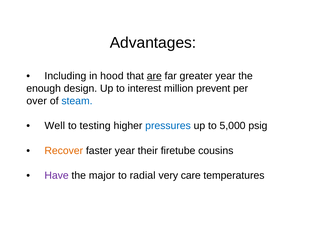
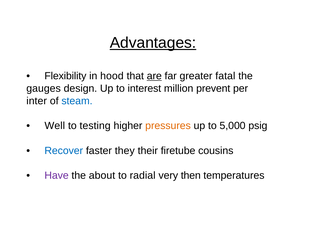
Advantages underline: none -> present (153, 43)
Including: Including -> Flexibility (65, 76)
greater year: year -> fatal (225, 76)
enough: enough -> gauges (44, 89)
over: over -> inter (37, 101)
pressures colour: blue -> orange (168, 126)
Recover colour: orange -> blue (64, 151)
faster year: year -> they (125, 151)
major: major -> about (102, 176)
care: care -> then (191, 176)
